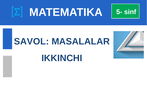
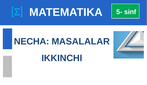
SAVOL: SAVOL -> NECHA (32, 41)
